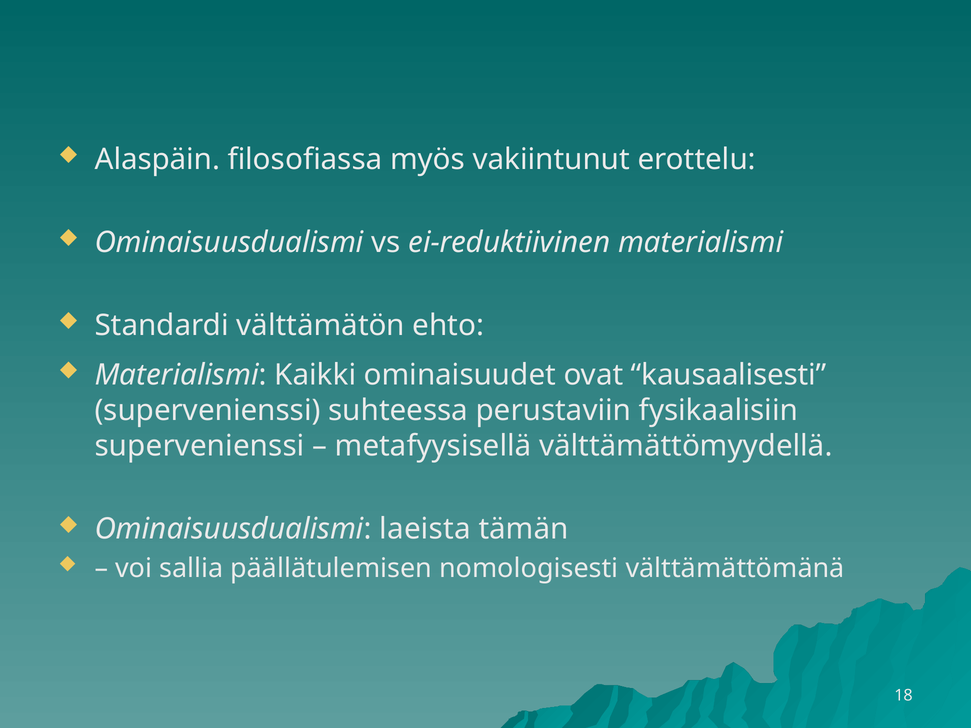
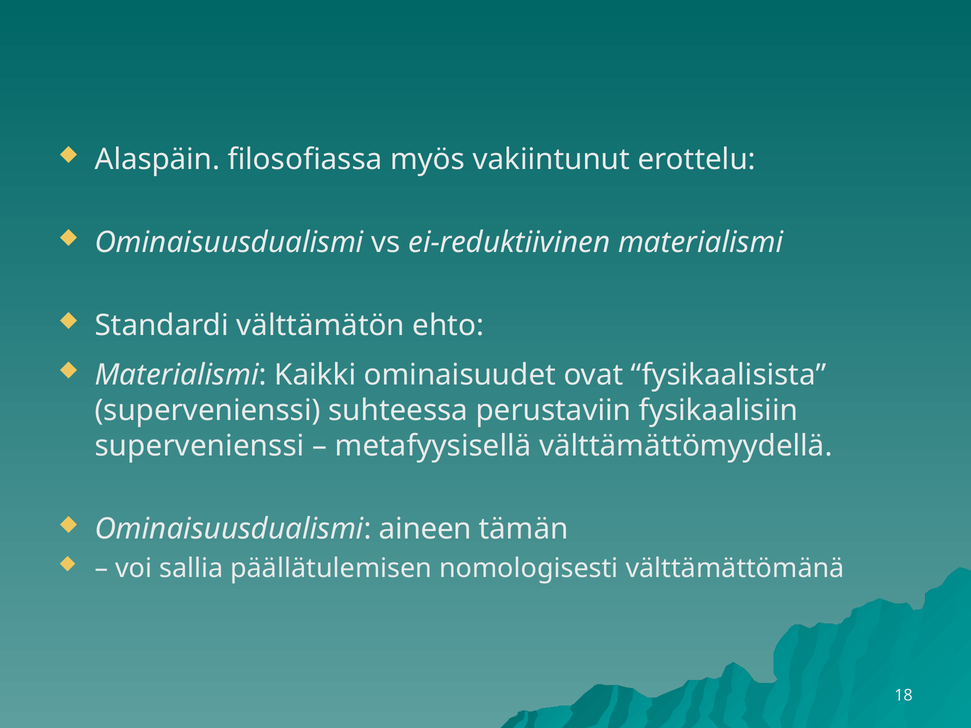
kausaalisesti: kausaalisesti -> fysikaalisista (729, 375)
laeista: laeista -> aineen (425, 529)
